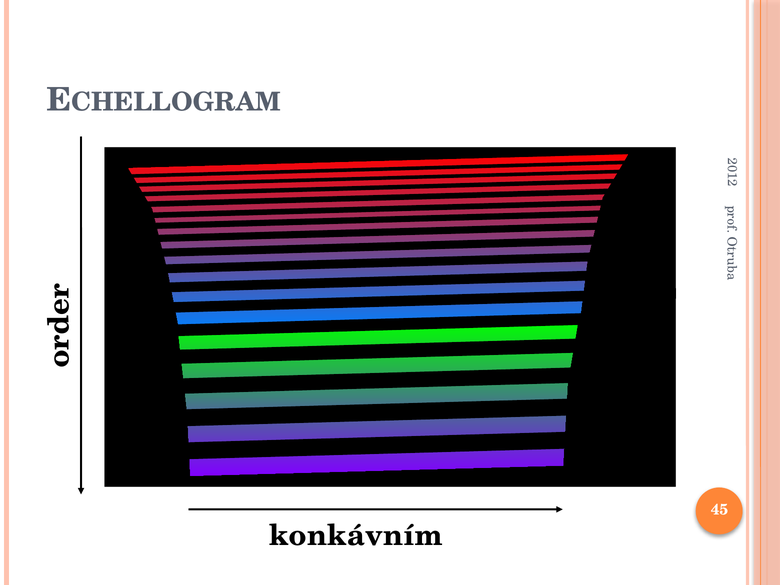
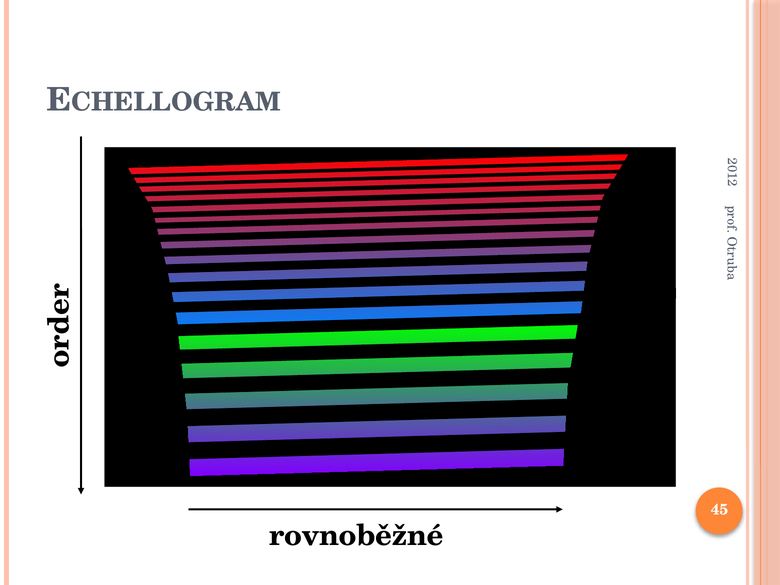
konkávním: konkávním -> rovnoběžné (356, 536)
